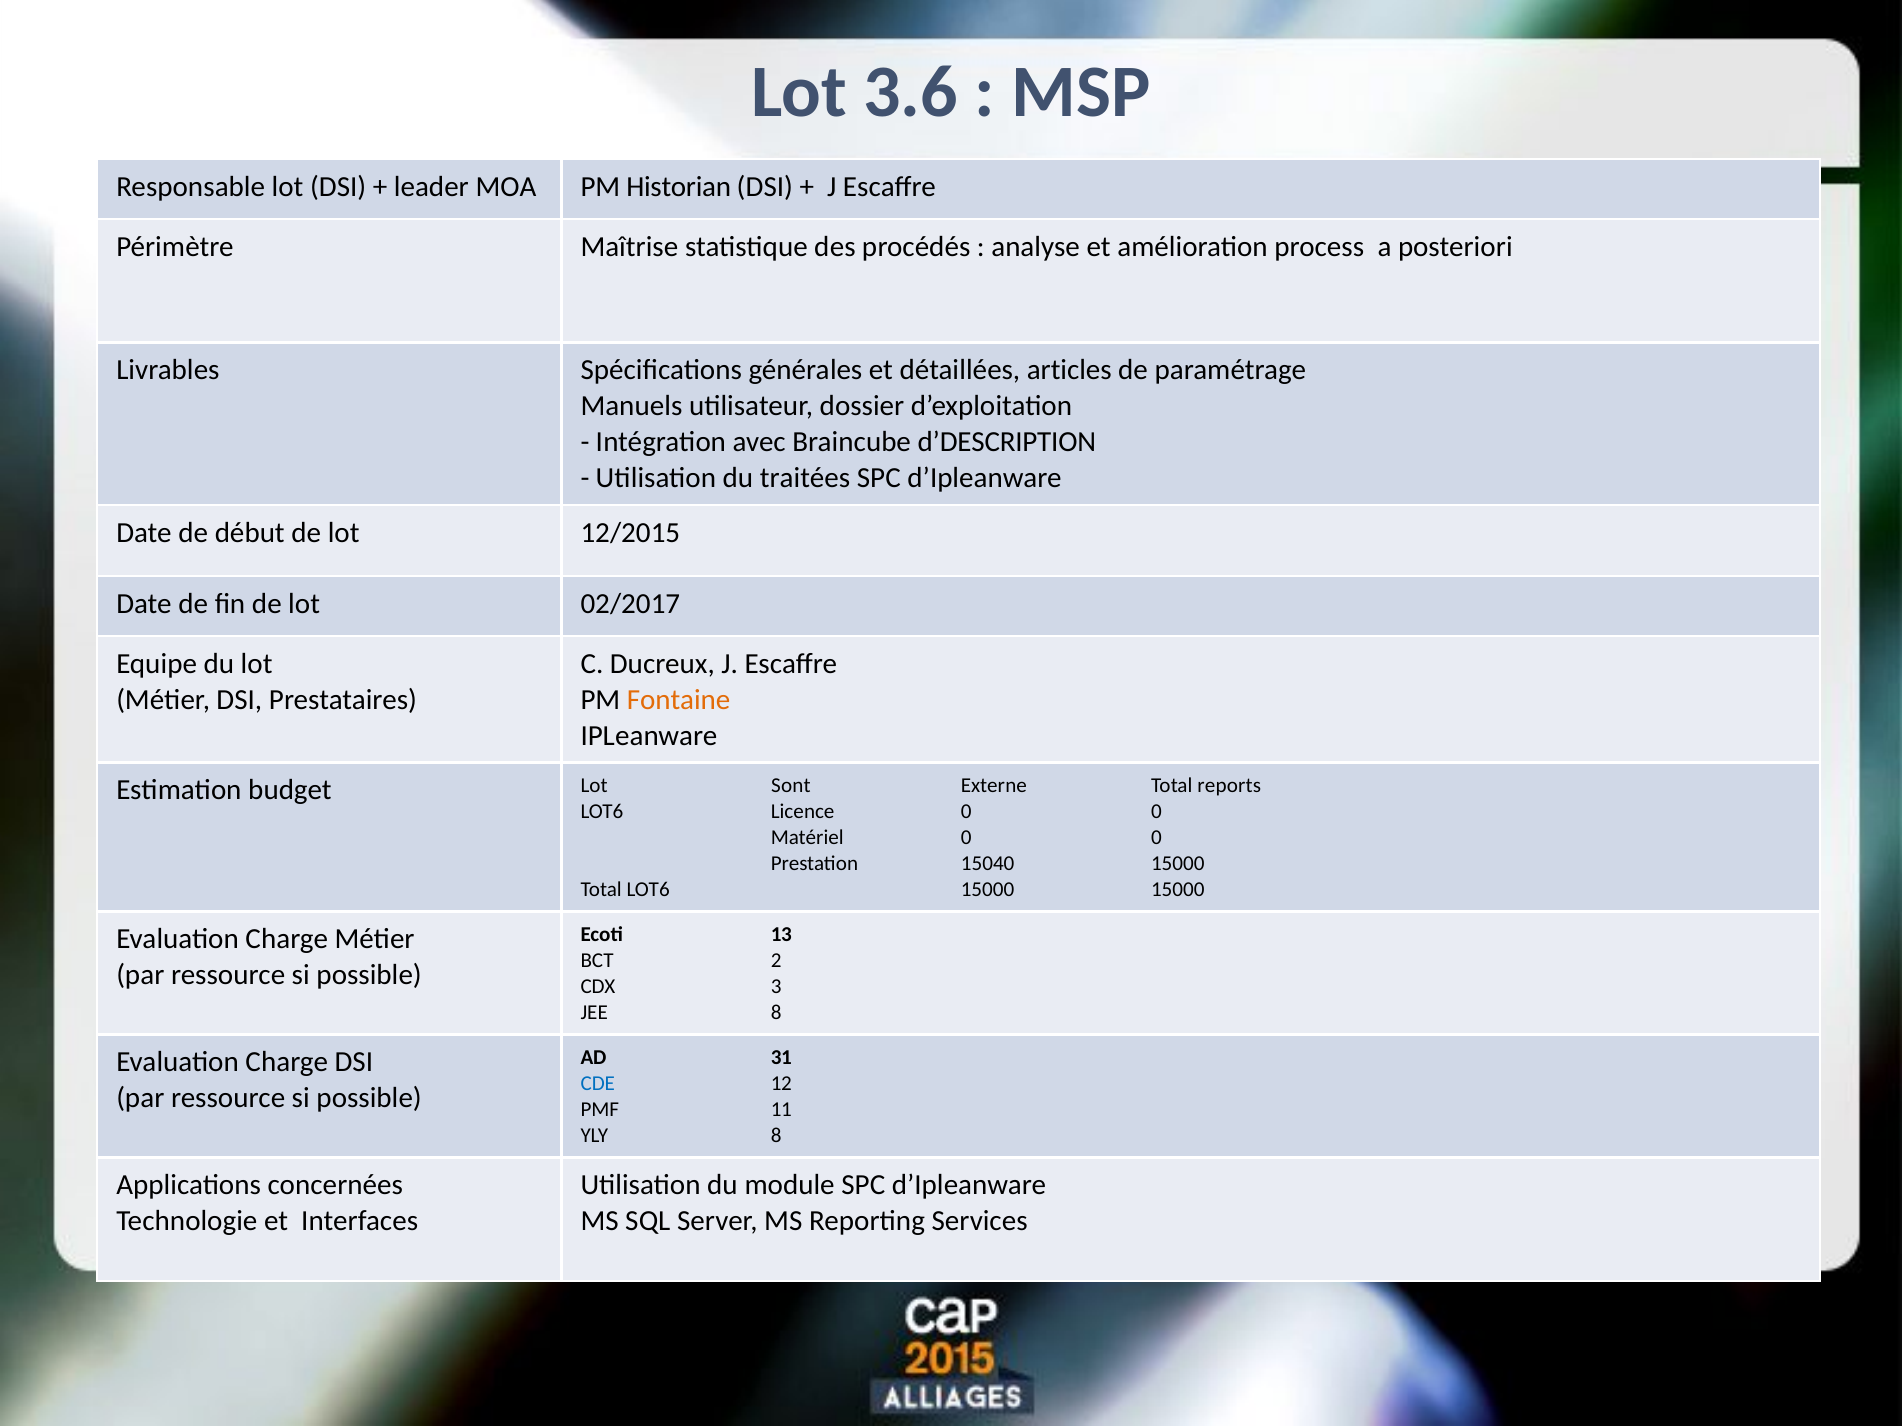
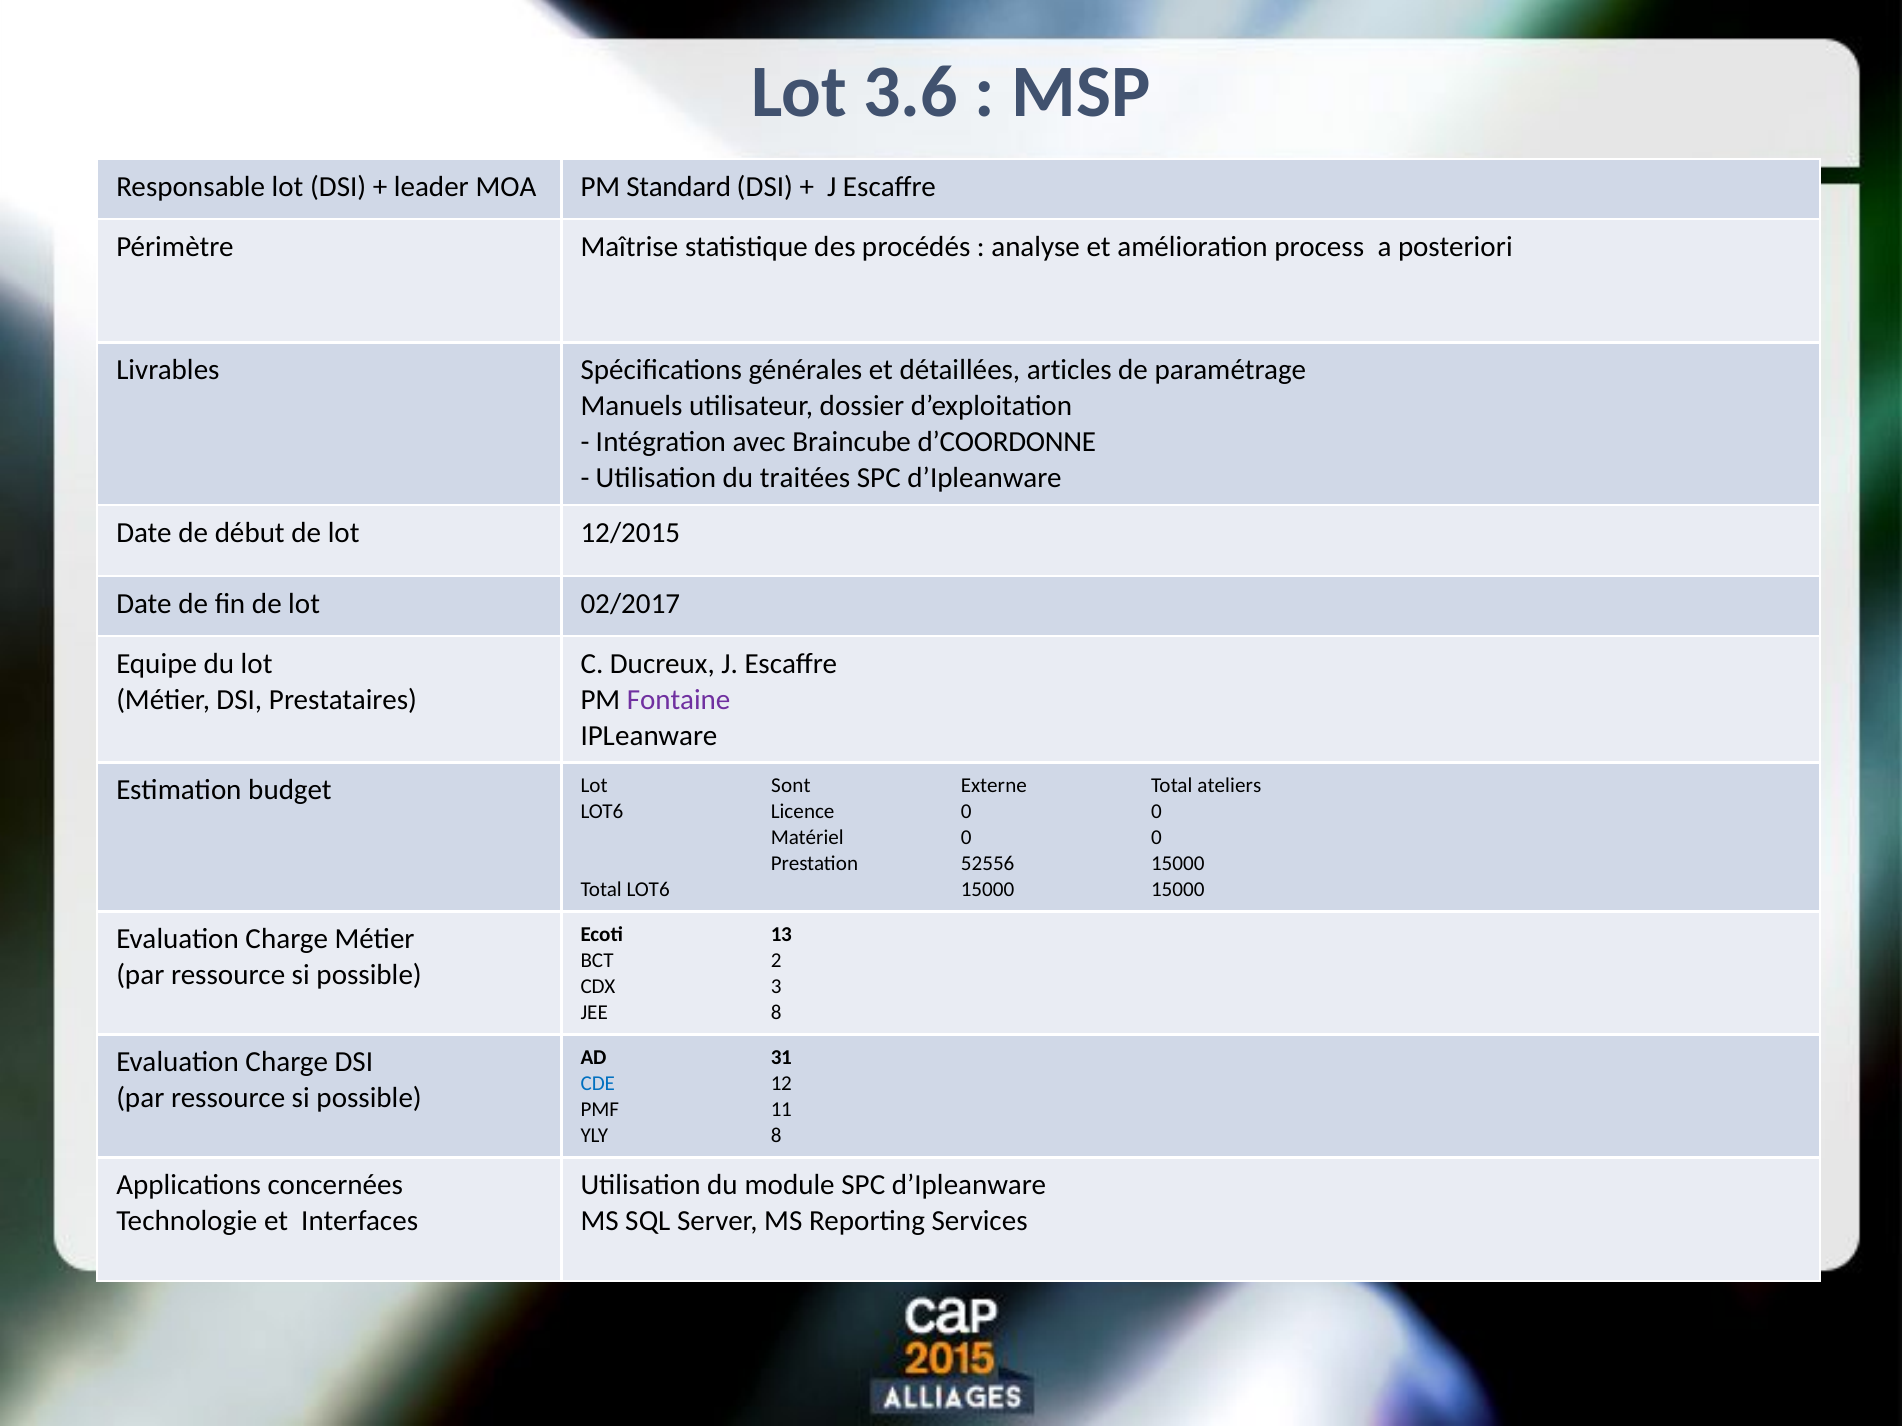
Historian: Historian -> Standard (679, 187)
d’DESCRIPTION: d’DESCRIPTION -> d’COORDONNE (1007, 442)
Fontaine colour: orange -> purple (679, 700)
reports: reports -> ateliers (1229, 786)
15040: 15040 -> 52556 (988, 864)
